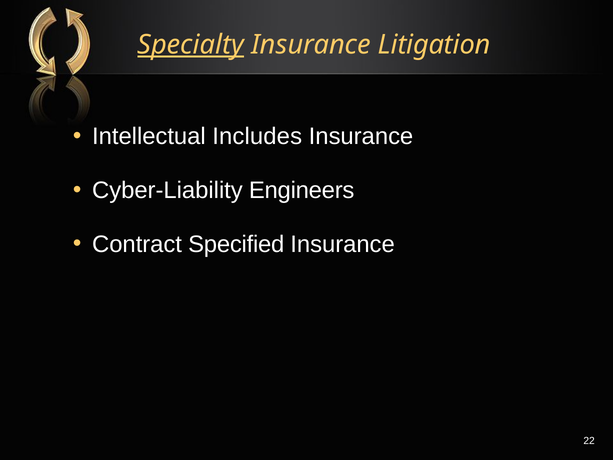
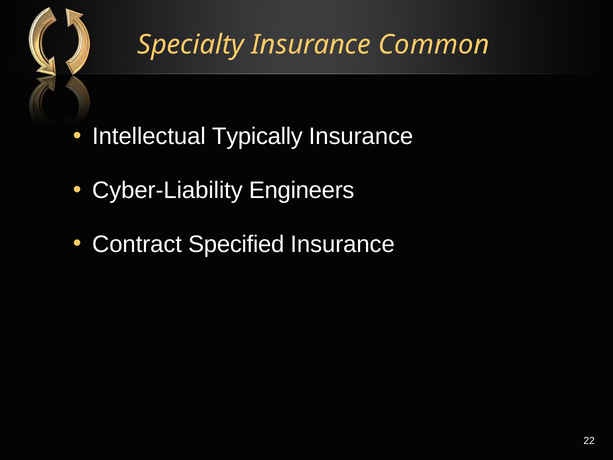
Specialty underline: present -> none (191, 45)
Litigation: Litigation -> Common (434, 45)
Includes: Includes -> Typically (257, 137)
